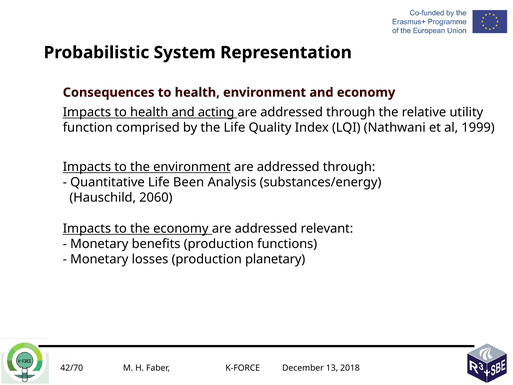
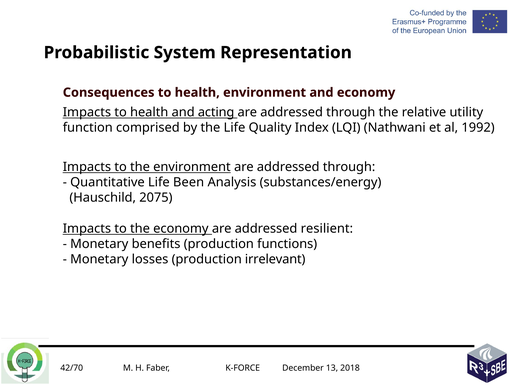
1999: 1999 -> 1992 (478, 128)
2060: 2060 -> 2075 (156, 198)
relevant: relevant -> resilient (327, 228)
planetary: planetary -> irrelevant (275, 259)
